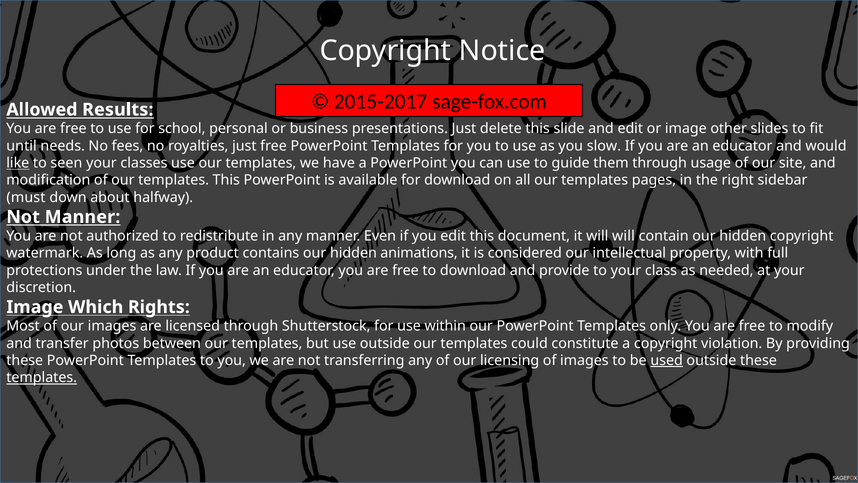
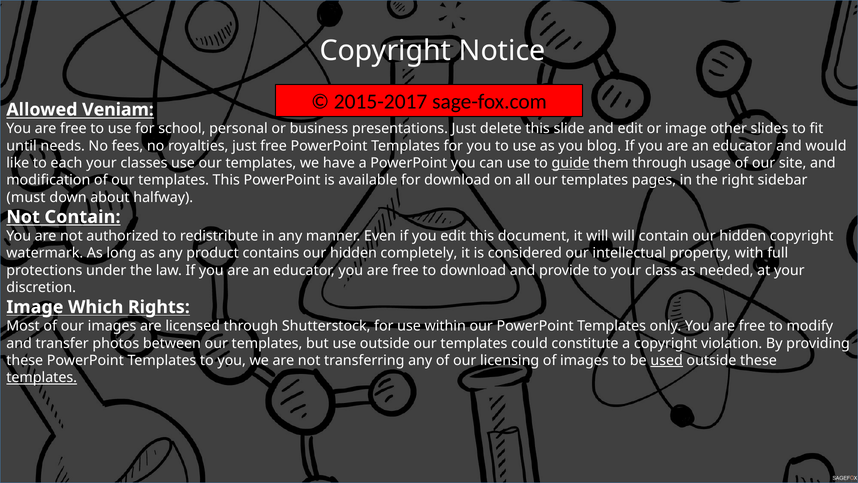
Results: Results -> Veniam (118, 110)
slow: slow -> blog (604, 146)
like underline: present -> none (18, 163)
seen: seen -> each (66, 163)
guide underline: none -> present (571, 163)
Not Manner: Manner -> Contain (83, 217)
animations: animations -> completely (419, 253)
